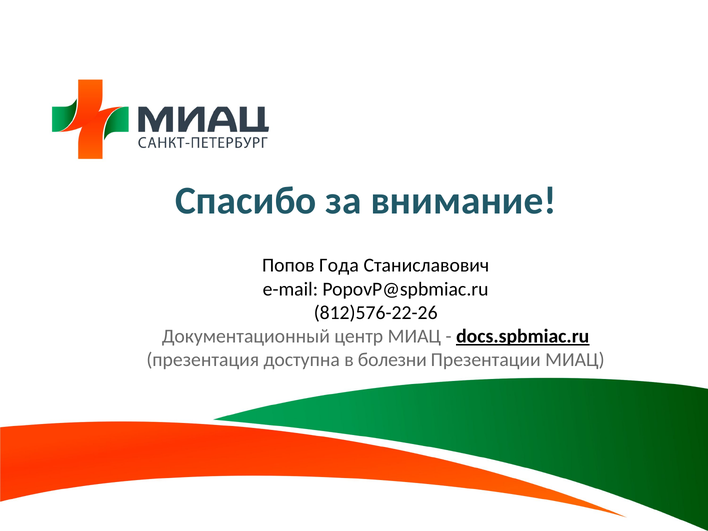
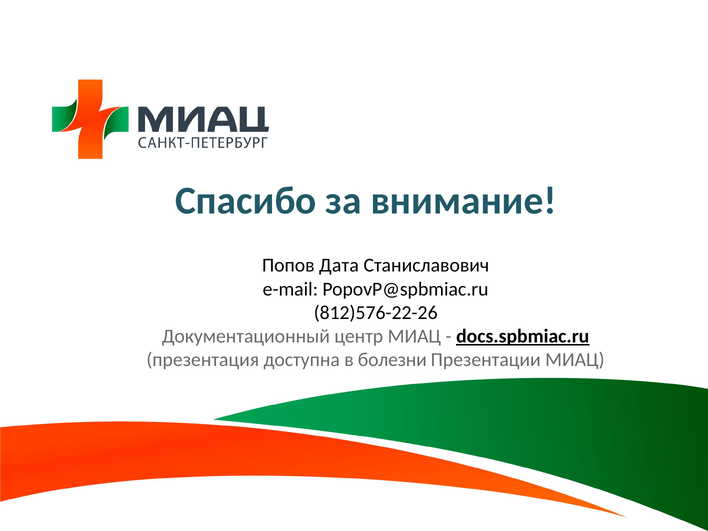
Года: Года -> Дата (339, 265)
